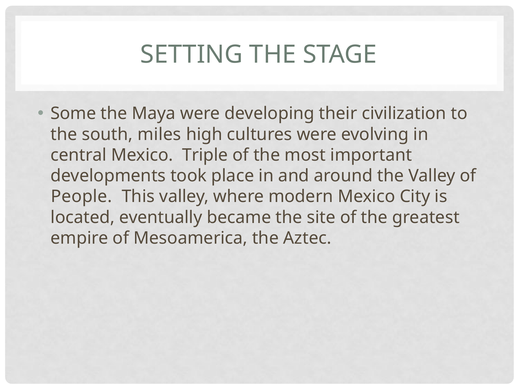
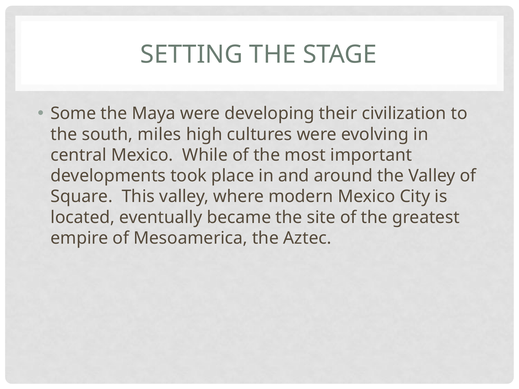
Triple: Triple -> While (205, 155)
People: People -> Square (82, 197)
